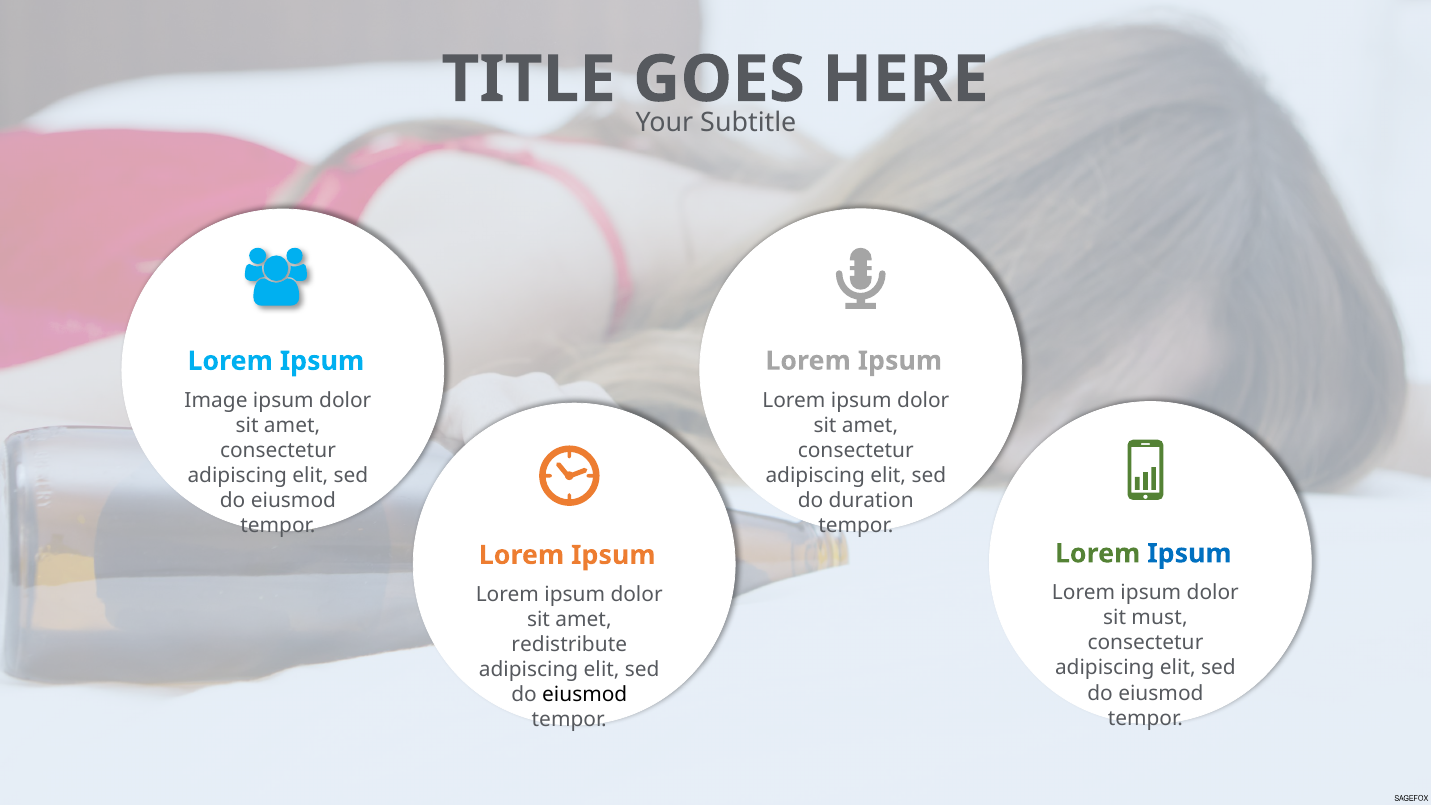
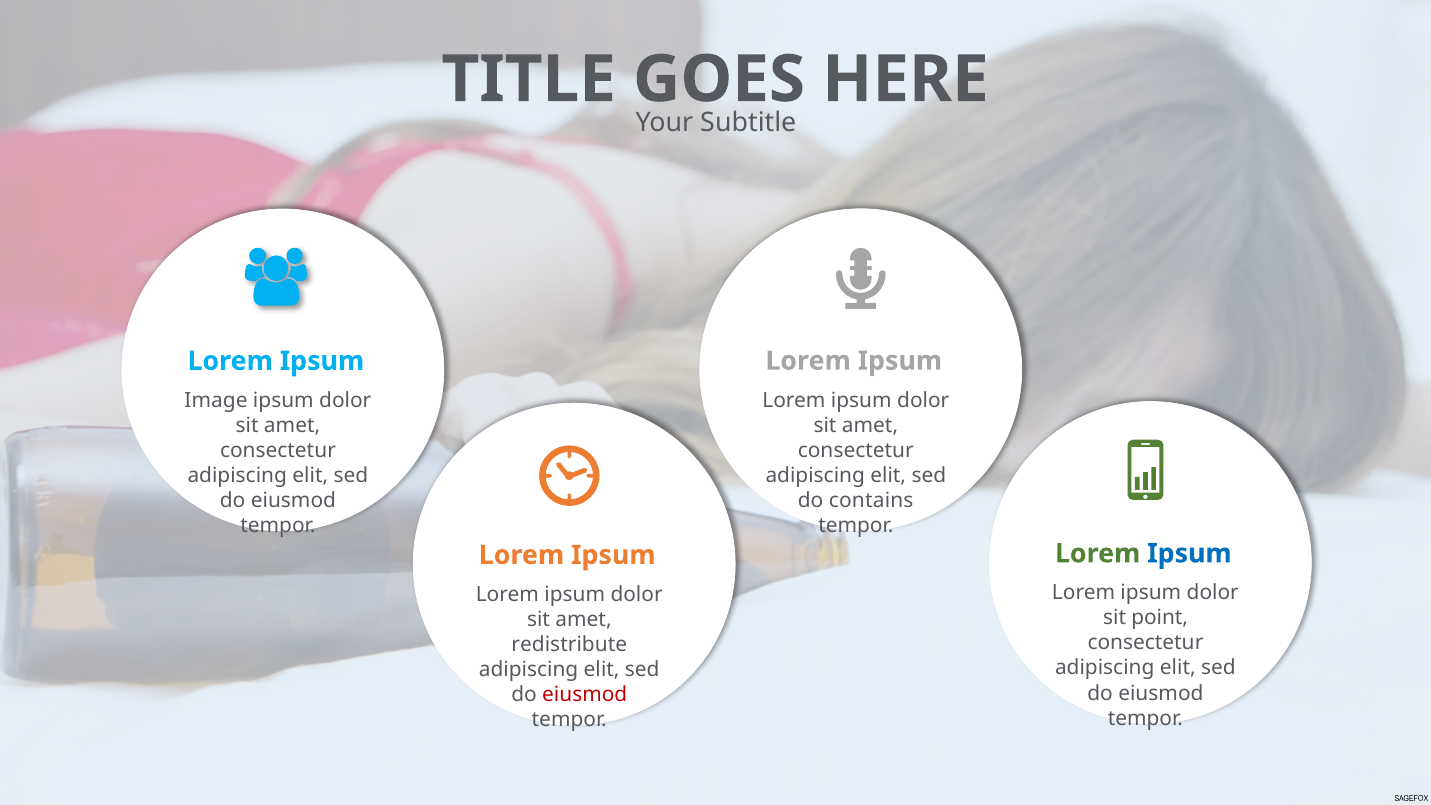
duration: duration -> contains (871, 500)
must: must -> point (1160, 618)
eiusmod colour: black -> red (585, 695)
